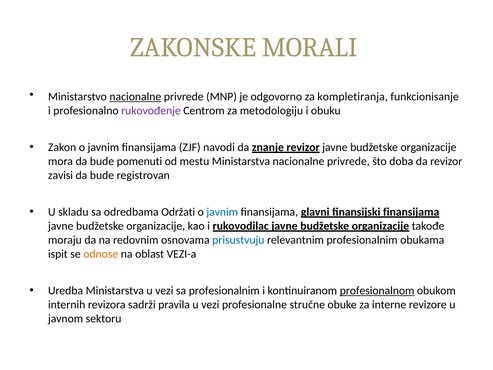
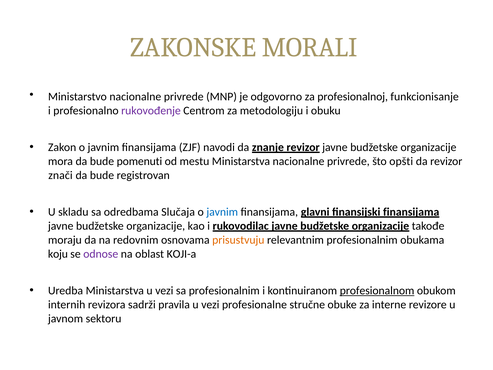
nacionalne underline: present -> none (135, 97)
kompletiranja: kompletiranja -> profesionalnoj (353, 97)
doba: doba -> opšti (401, 161)
zavisi: zavisi -> znači (60, 175)
Održati: Održati -> Slučaja (178, 212)
prisustvuju colour: blue -> orange (238, 240)
ispit: ispit -> koju (58, 254)
odnose colour: orange -> purple (101, 254)
VEZI-a: VEZI-a -> KOJI-a (181, 254)
